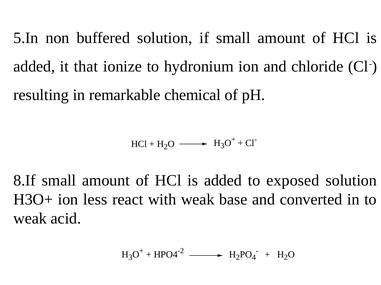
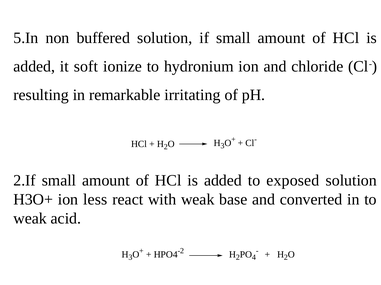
that: that -> soft (86, 67)
chemical: chemical -> irritating (192, 95)
8.If: 8.If -> 2.If (25, 181)
